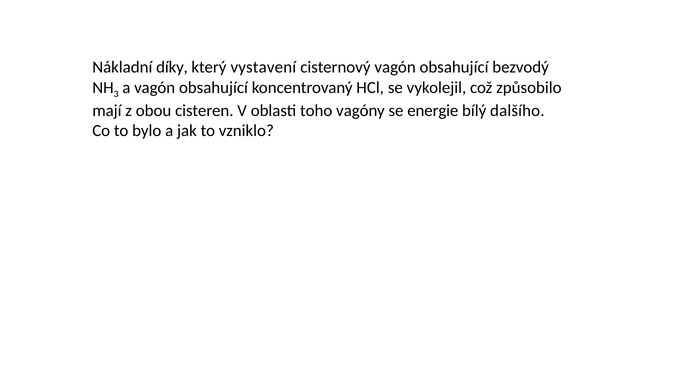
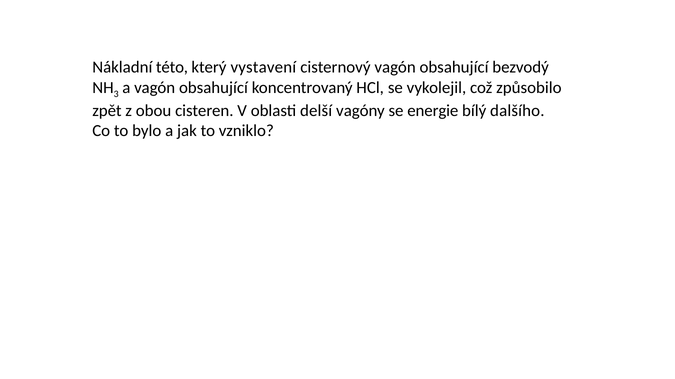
díky: díky -> této (172, 67)
mají: mají -> zpět (107, 111)
toho: toho -> delší (316, 111)
